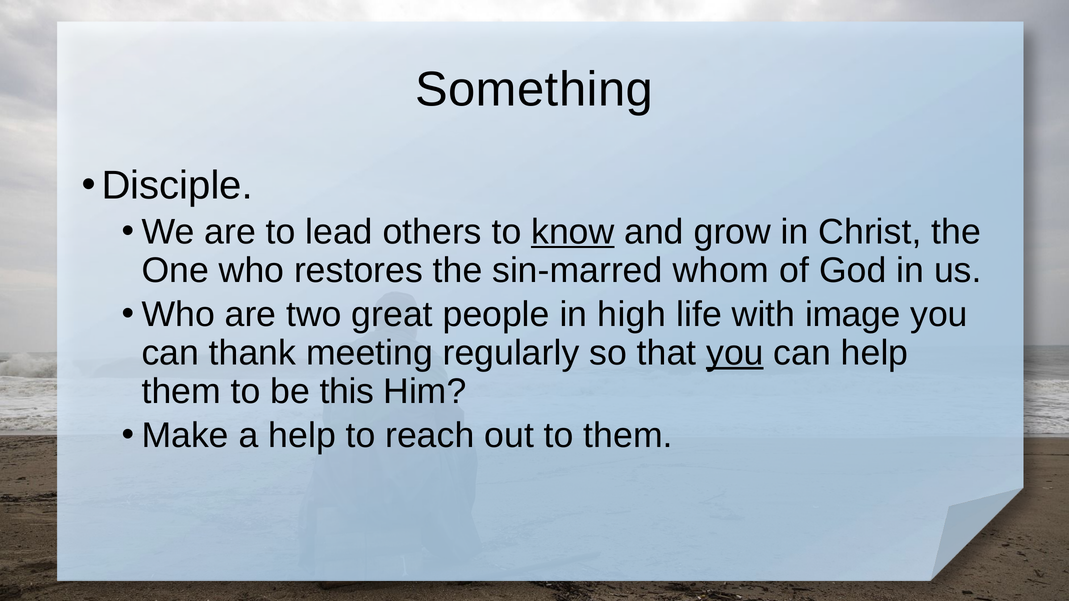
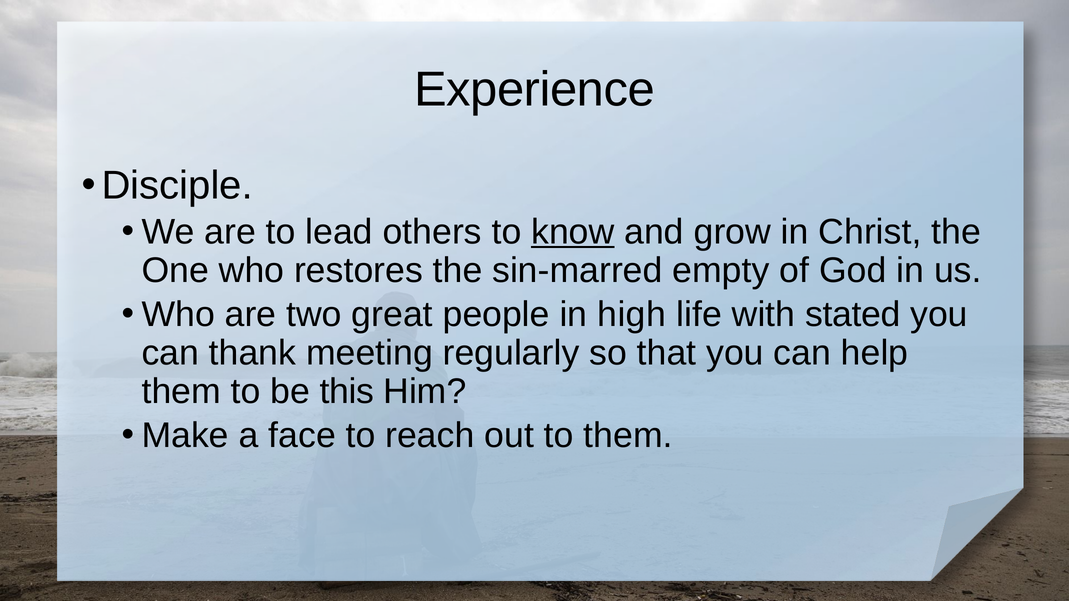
Something: Something -> Experience (535, 90)
whom: whom -> empty (721, 270)
image: image -> stated (853, 315)
you underline: present -> none (735, 353)
a help: help -> face (302, 436)
